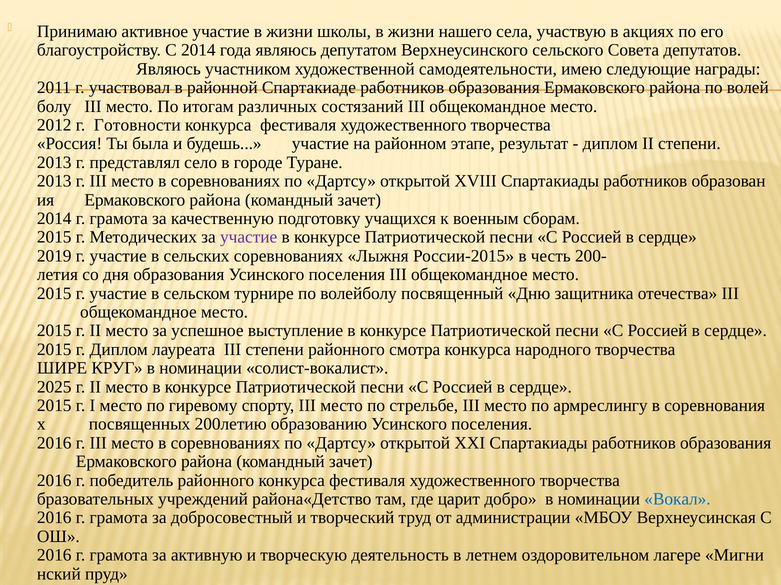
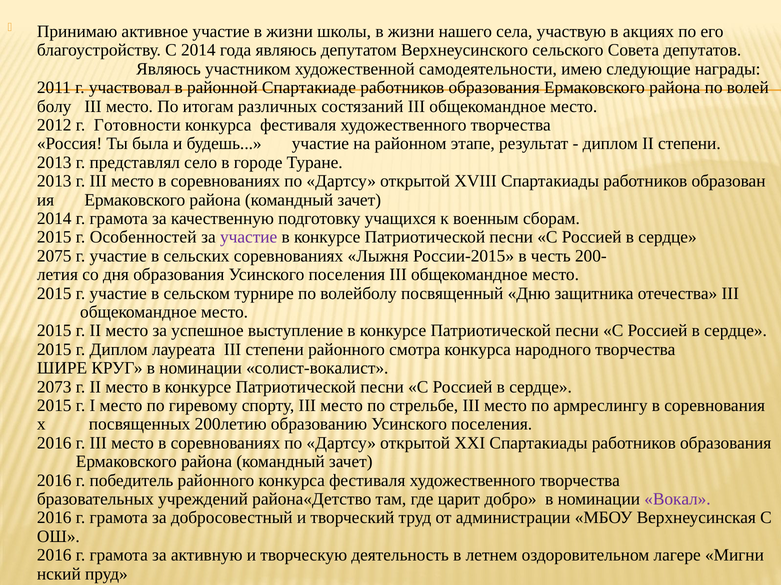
Методических: Методических -> Особенностей (143, 238)
2019: 2019 -> 2075 (54, 256)
2025: 2025 -> 2073 (54, 387)
Вокал colour: blue -> purple (678, 500)
